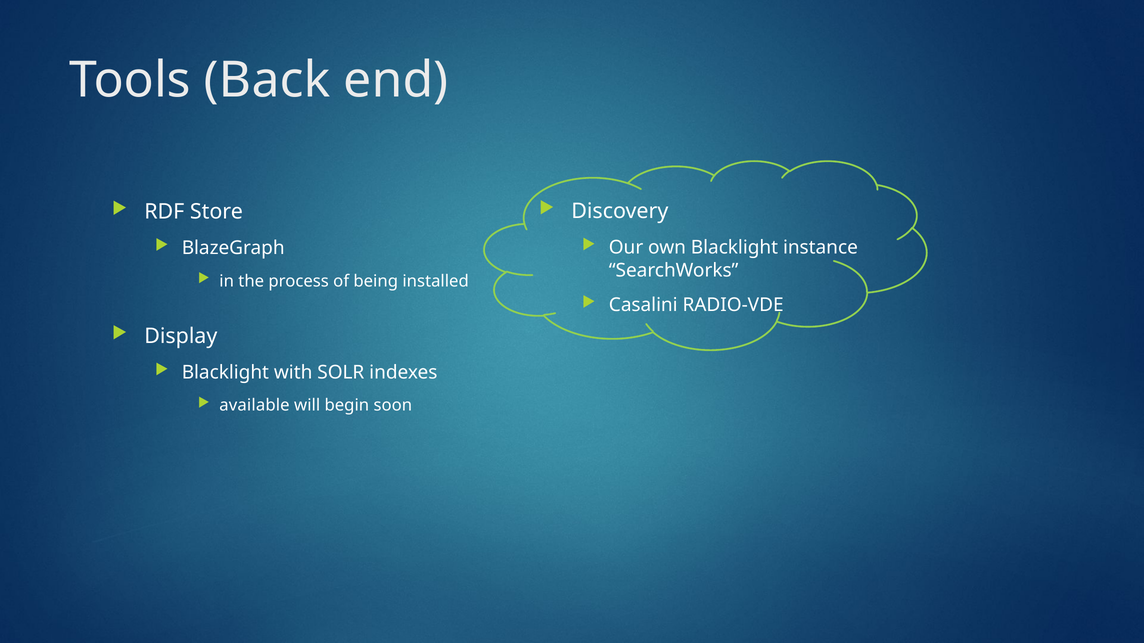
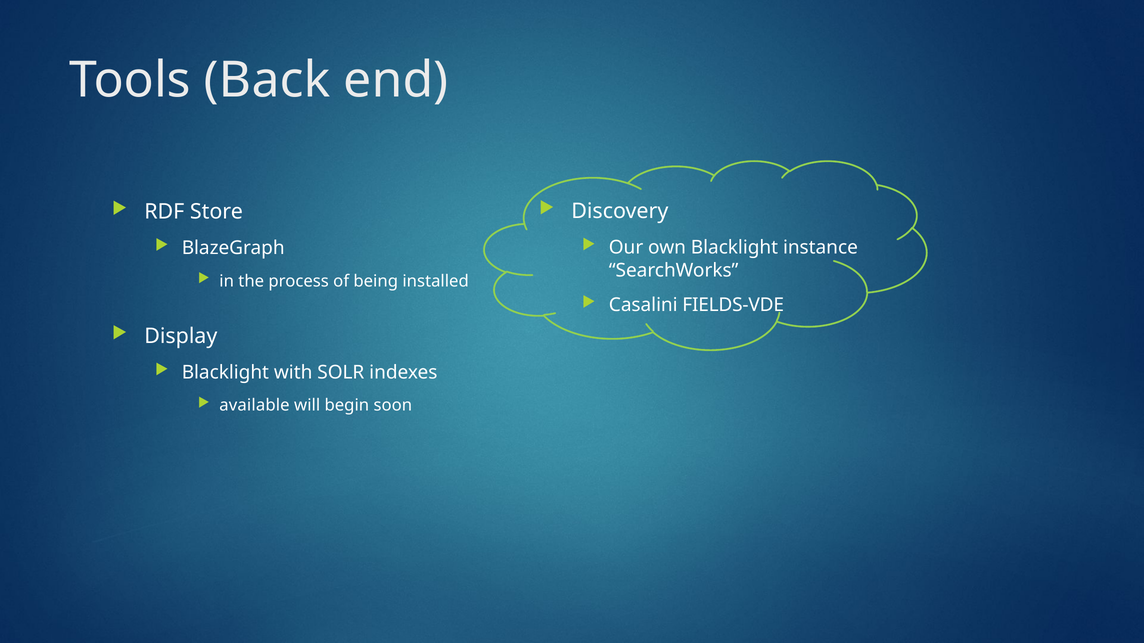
RADIO-VDE: RADIO-VDE -> FIELDS-VDE (733, 305)
